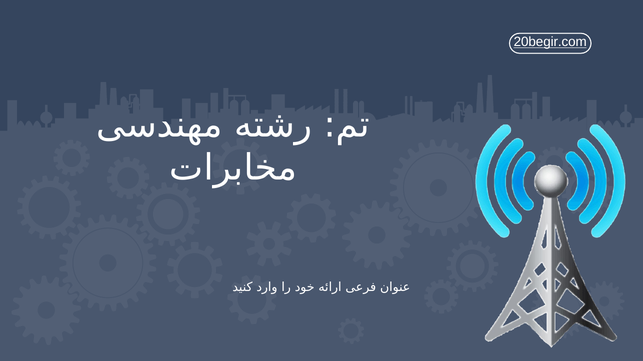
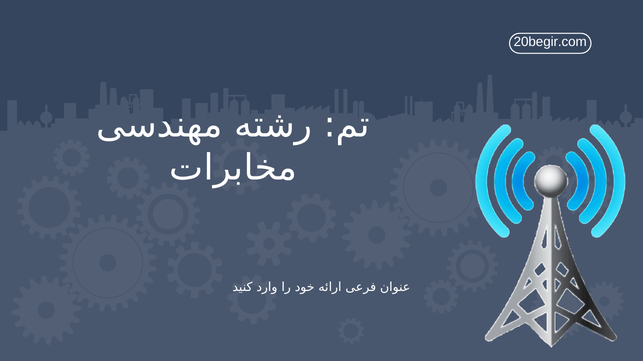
20begir.com underline: present -> none (550, 42)
